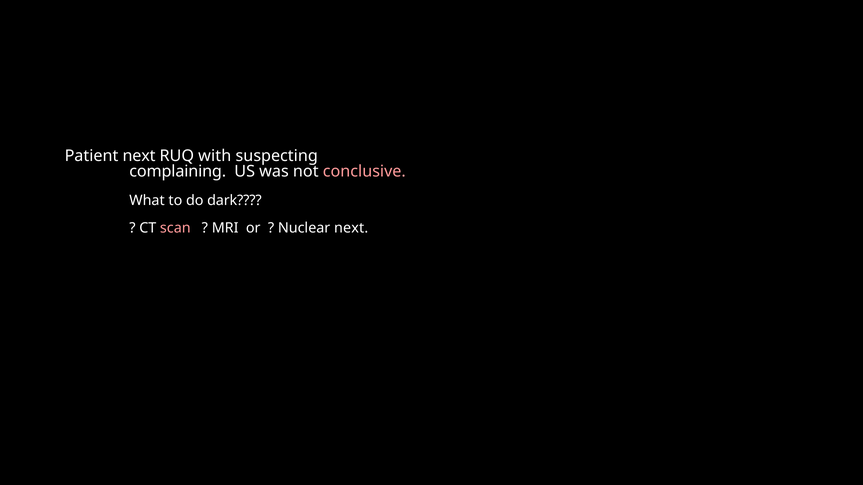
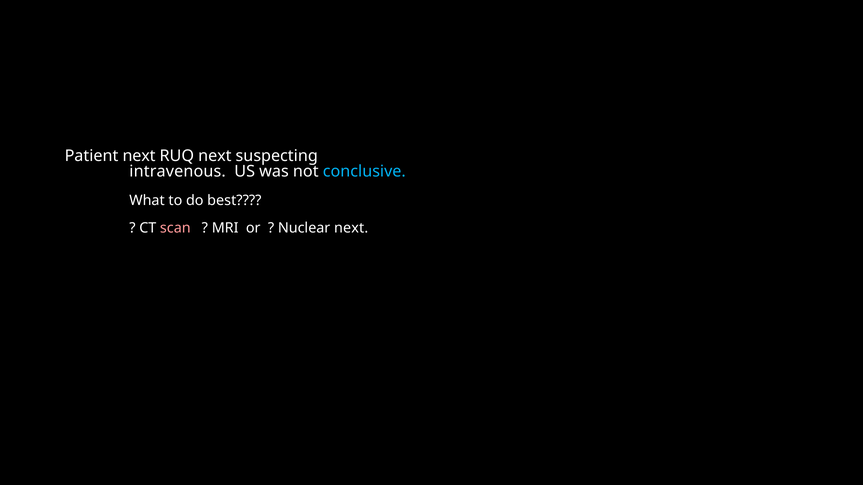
RUQ with: with -> next (215, 156)
complaining: complaining -> intravenous (178, 172)
conclusive colour: pink -> light blue (364, 172)
dark: dark -> best (234, 200)
